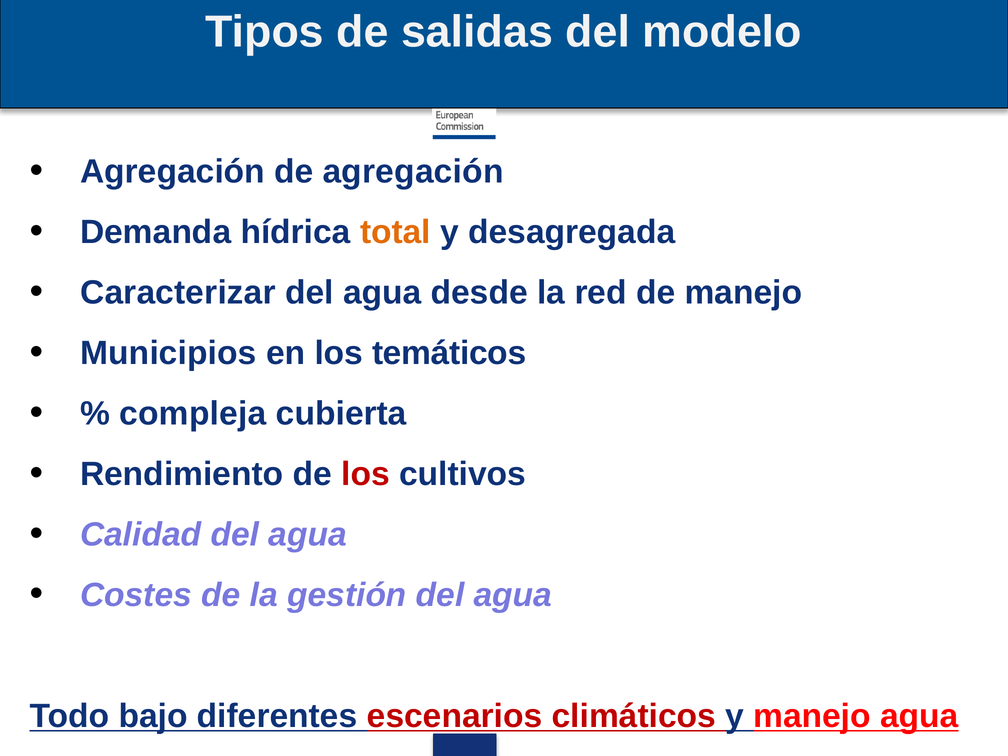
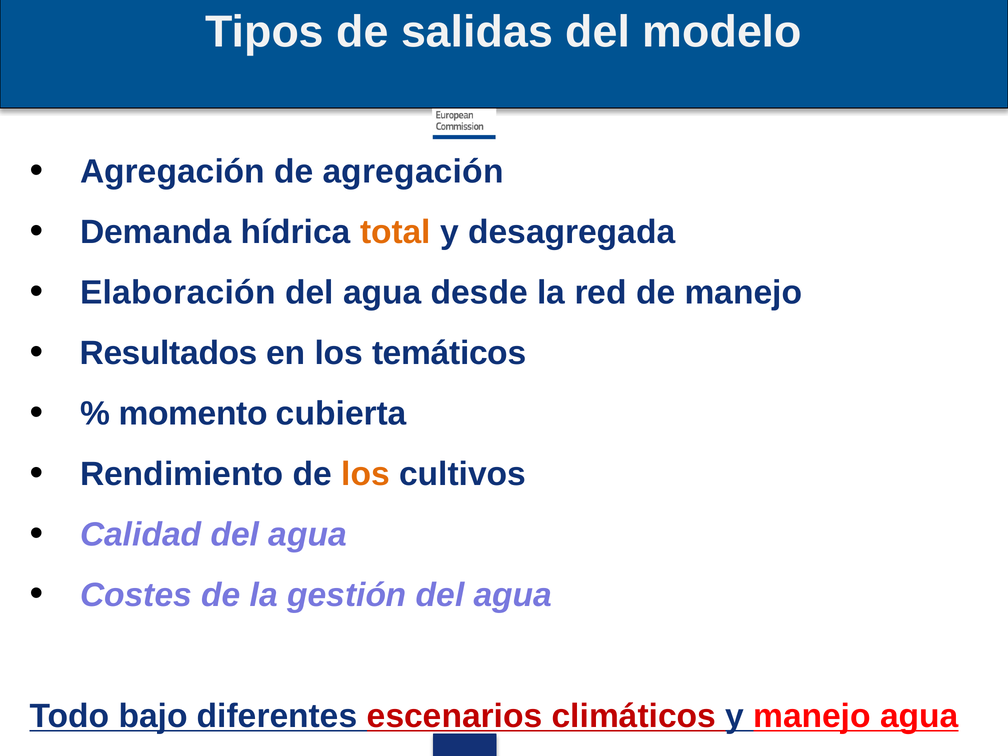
Caracterizar: Caracterizar -> Elaboración (178, 293)
Municipios: Municipios -> Resultados (169, 353)
compleja: compleja -> momento (193, 414)
los colour: red -> orange (365, 474)
